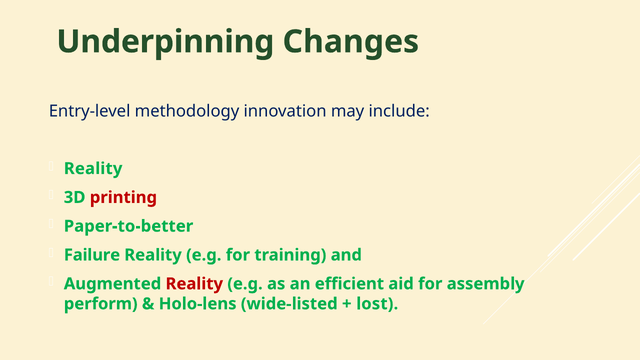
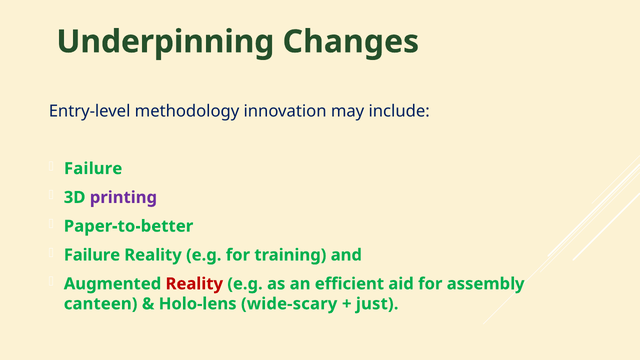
Reality: Reality -> Failure (93, 169)
printing colour: red -> purple (123, 197)
perform: perform -> canteen (101, 304)
wide-listed: wide-listed -> wide-scary (289, 304)
lost: lost -> just (377, 304)
